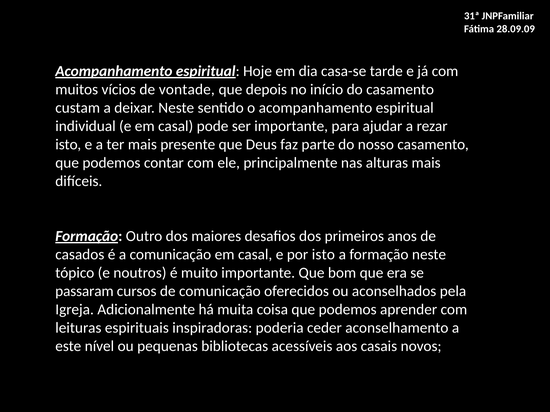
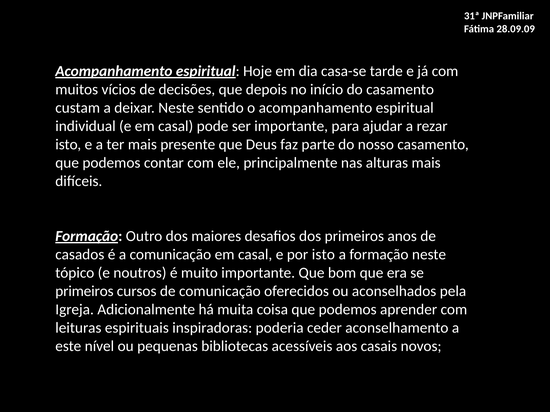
vontade: vontade -> decisões (187, 90)
passaram: passaram -> primeiros (84, 291)
